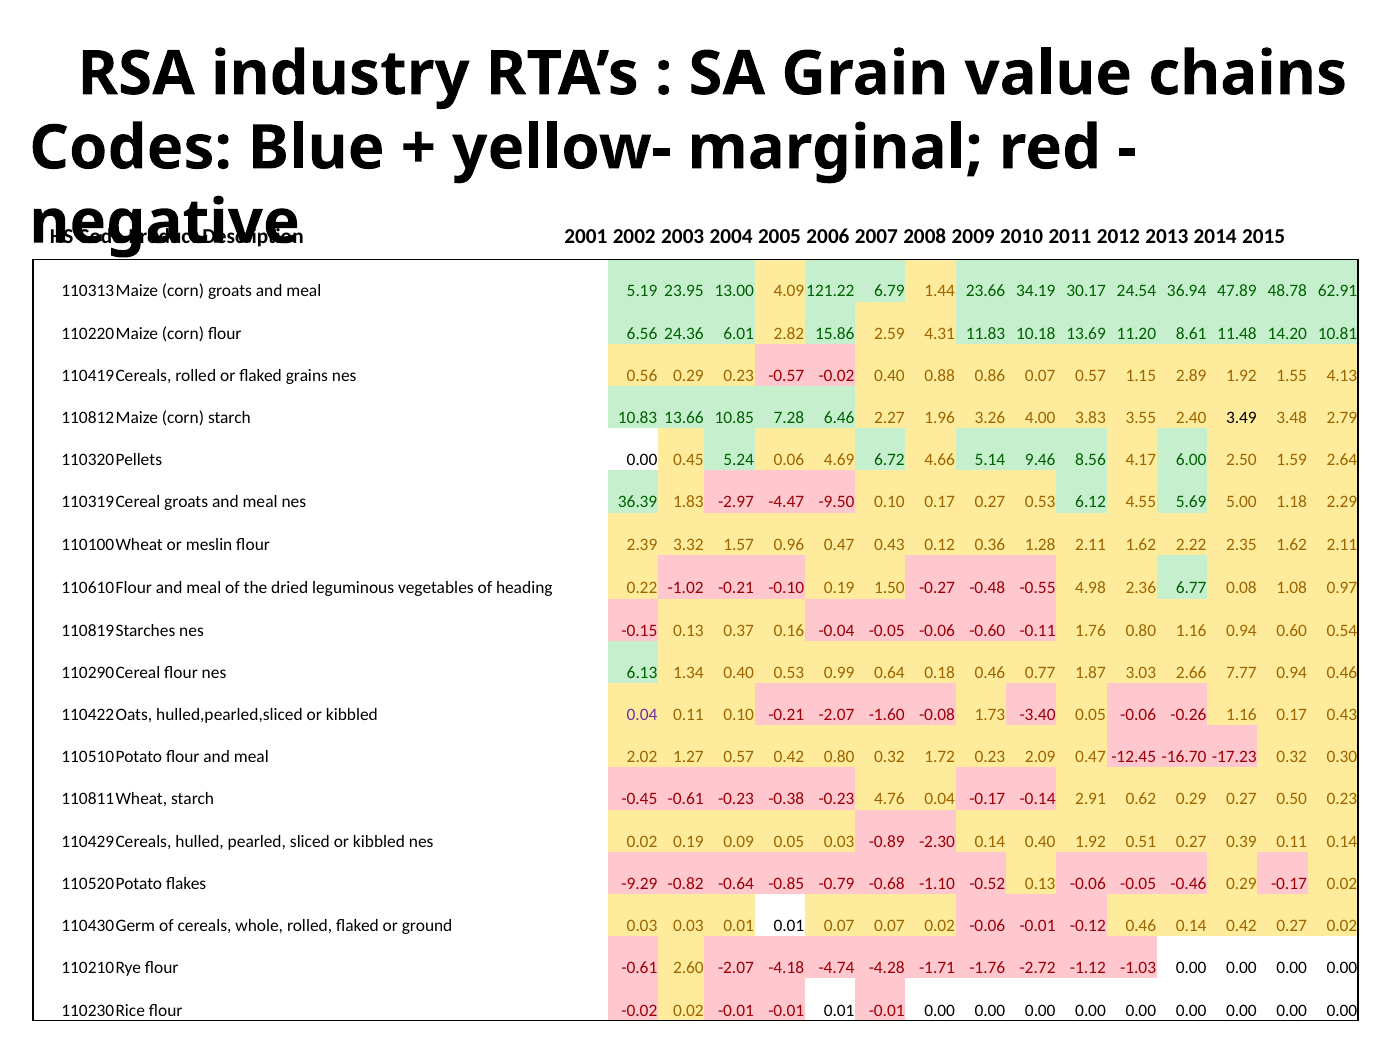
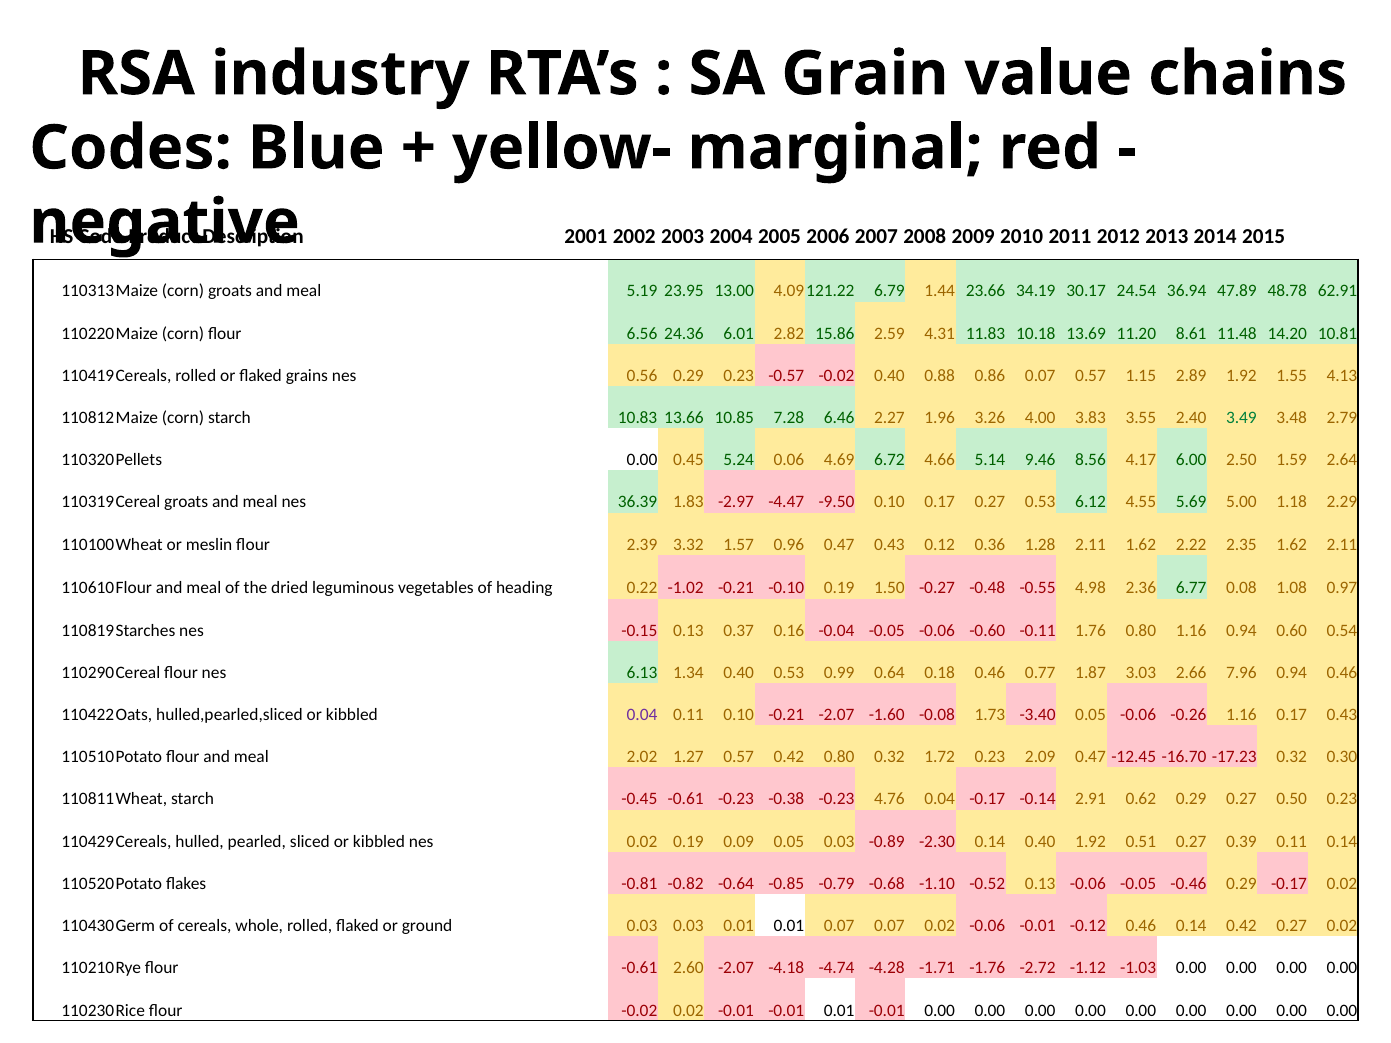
3.49 colour: black -> green (1241, 418)
7.77: 7.77 -> 7.96 (1241, 673)
-9.29: -9.29 -> -0.81 (639, 884)
